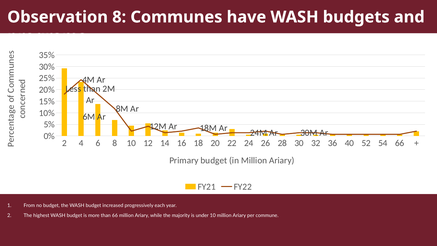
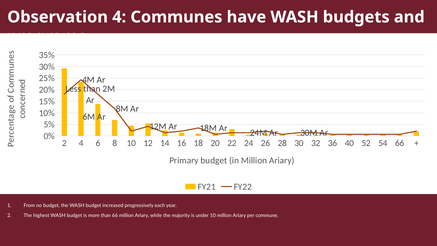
Observation 8: 8 -> 4 (119, 17)
